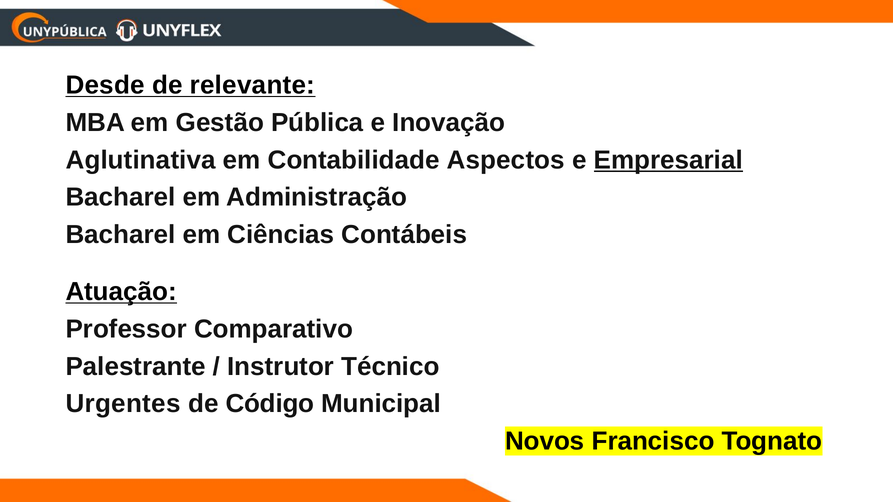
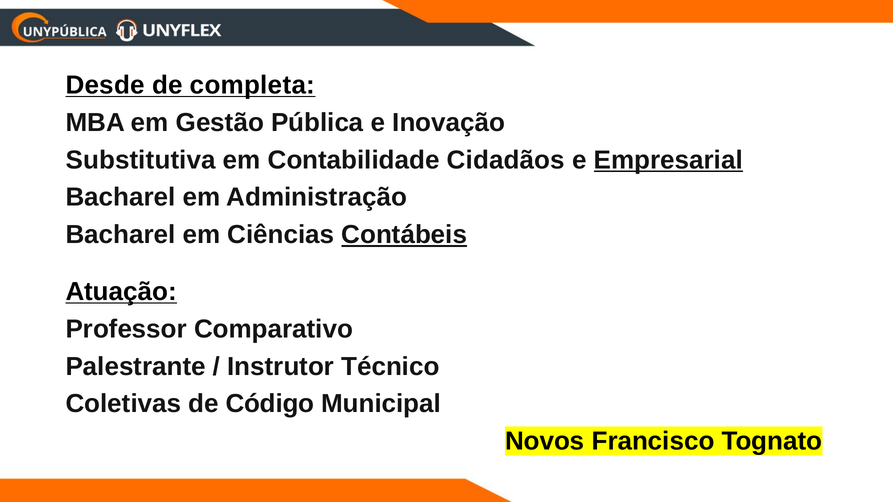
relevante: relevante -> completa (252, 85)
Aglutinativa: Aglutinativa -> Substitutiva (141, 160)
Aspectos: Aspectos -> Cidadãos (506, 160)
Contábeis underline: none -> present (404, 235)
Urgentes: Urgentes -> Coletivas (123, 404)
